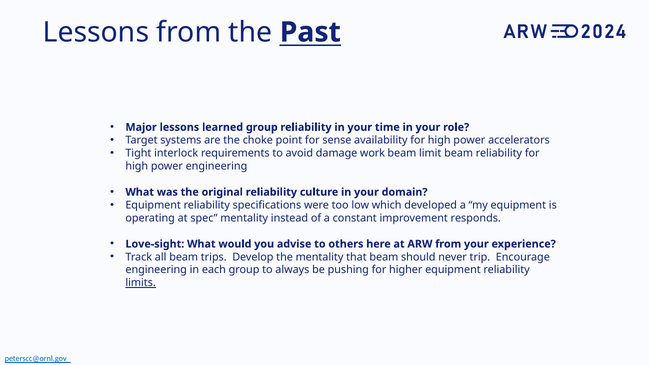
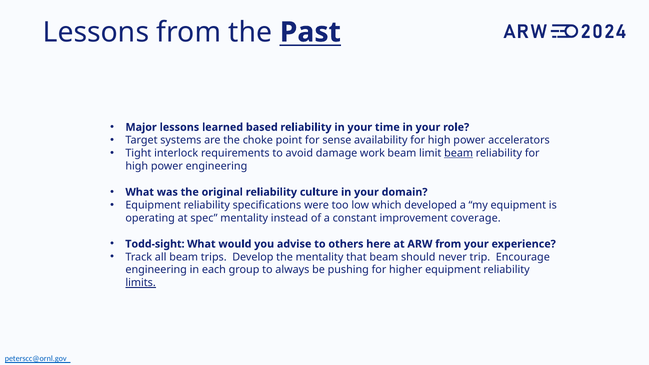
learned group: group -> based (262, 127)
beam underline: none -> present (459, 153)
responds: responds -> coverage (476, 218)
Love-sight: Love-sight -> Todd-sight (155, 244)
